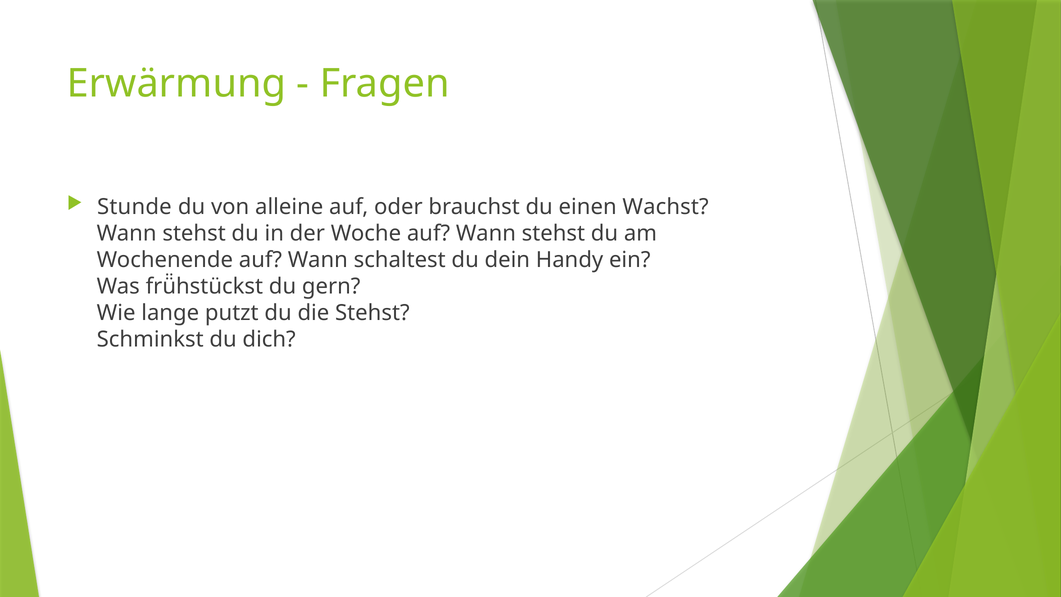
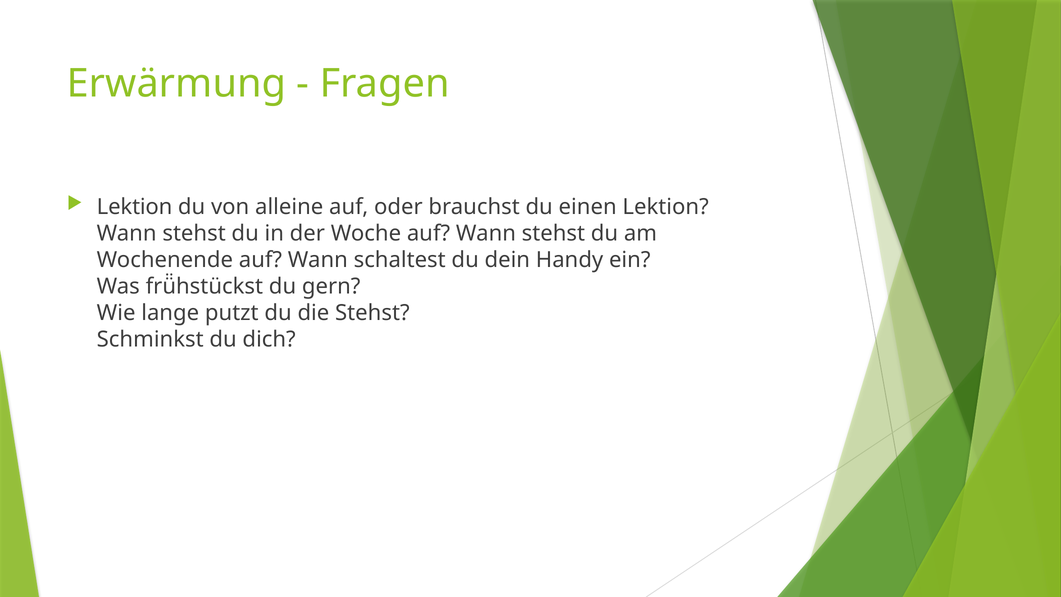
Stunde: Stunde -> Lektion (135, 207)
einen Wachst: Wachst -> Lektion (666, 207)
